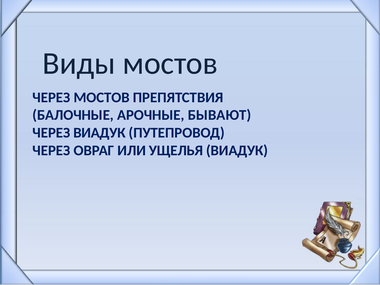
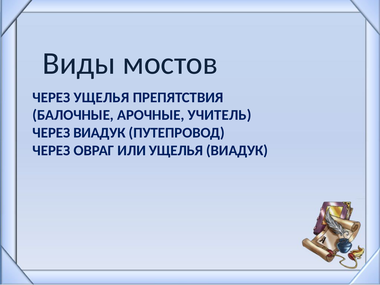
ЧЕРЕЗ МОСТОВ: МОСТОВ -> УЩЕЛЬЯ (101, 97)
БЫВАЮТ: БЫВАЮТ -> УЧИТЕЛЬ (220, 115)
